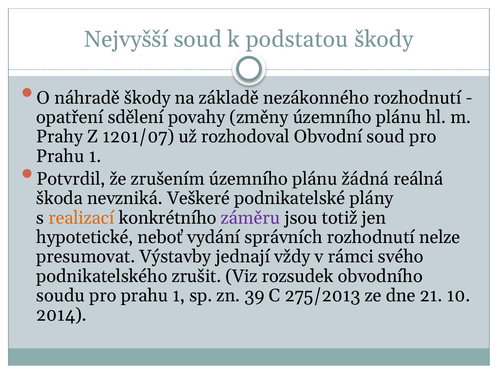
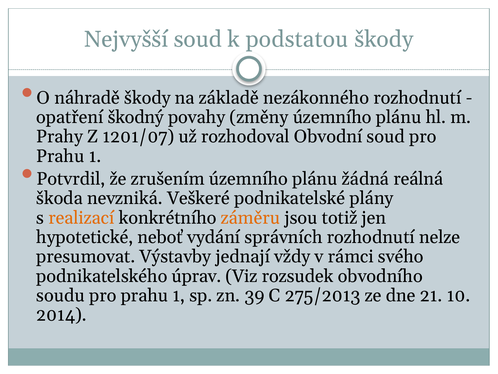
sdělení: sdělení -> škodný (136, 117)
záměru colour: purple -> orange (251, 217)
zrušit: zrušit -> úprav (197, 276)
